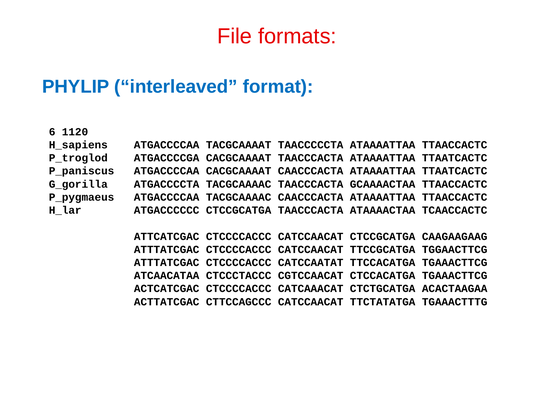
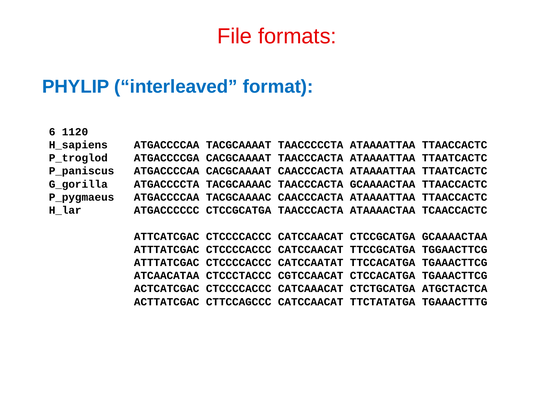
CTCCGCATGA CAAGAAGAAG: CAAGAAGAAG -> GCAAAACTAA (455, 236)
ACACTAAGAA: ACACTAAGAA -> ATGCTACTCA (455, 289)
